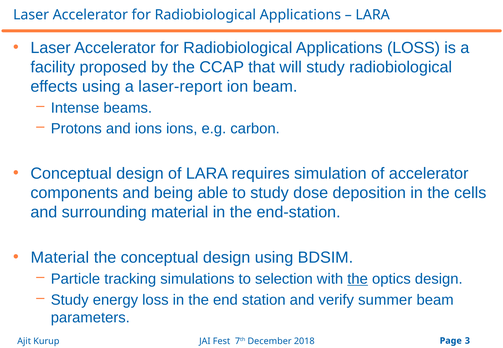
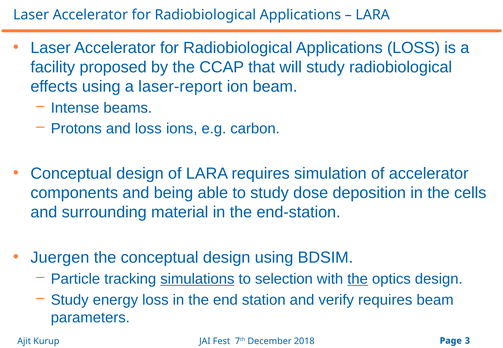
and ions: ions -> loss (148, 129)
Material: Material -> Juergen (60, 258)
simulations underline: none -> present (197, 279)
verify summer: summer -> requires (385, 300)
